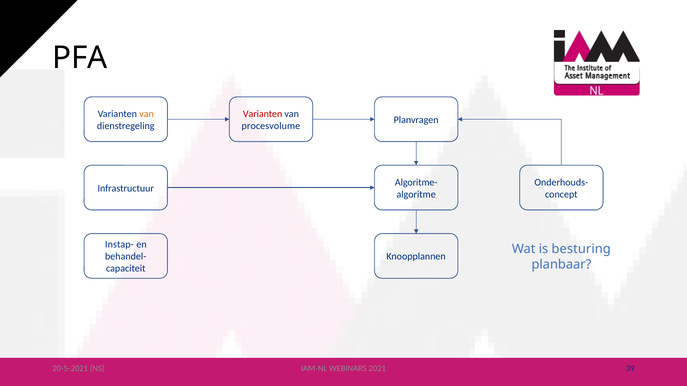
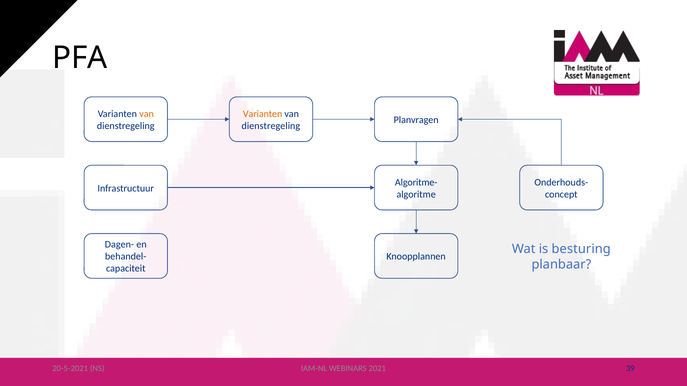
Varianten colour: red -> orange (263, 114)
procesvolume: procesvolume -> dienstregeling (271, 126)
Instap-: Instap- -> Dagen- (119, 245)
